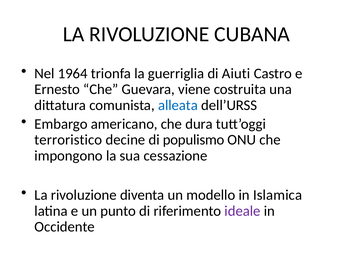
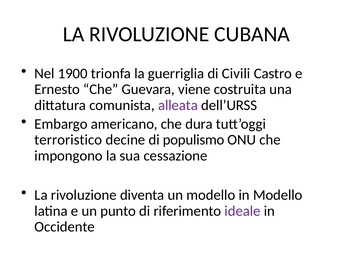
1964: 1964 -> 1900 (73, 73)
Aiuti: Aiuti -> Civili (236, 73)
alleata colour: blue -> purple (178, 105)
in Islamica: Islamica -> Modello (278, 195)
